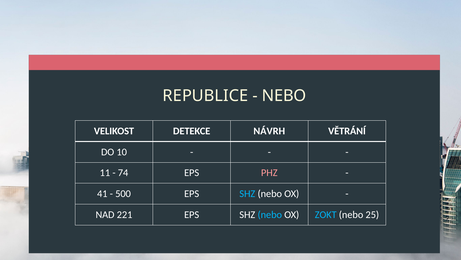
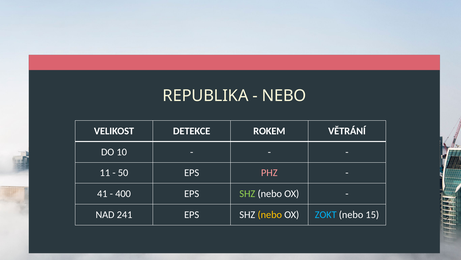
REPUBLICE: REPUBLICE -> REPUBLIKA (206, 96)
NÁVRH: NÁVRH -> ROKEM (269, 131)
74: 74 -> 50 (123, 172)
500: 500 -> 400 (123, 193)
SHZ colour: light blue -> light green (247, 193)
221: 221 -> 241 (125, 214)
nebo colour: light blue -> yellow (270, 214)
25: 25 -> 15 (372, 214)
